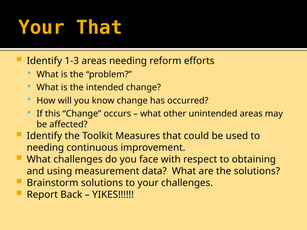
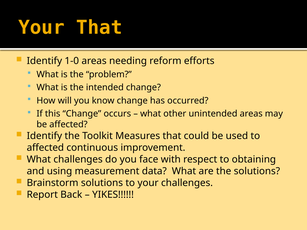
1-3: 1-3 -> 1-0 (72, 61)
needing: needing -> affected (45, 148)
